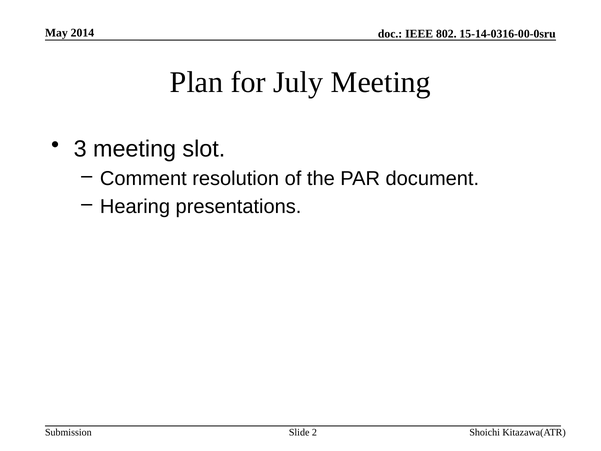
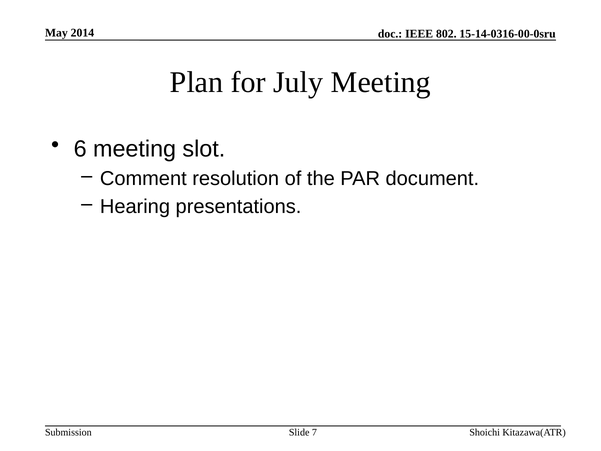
3: 3 -> 6 (80, 149)
2: 2 -> 7 (315, 432)
